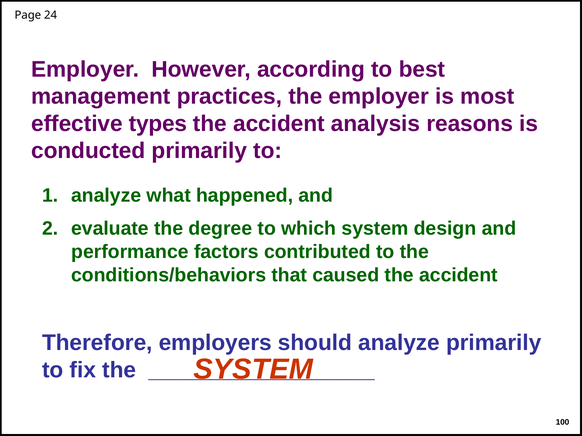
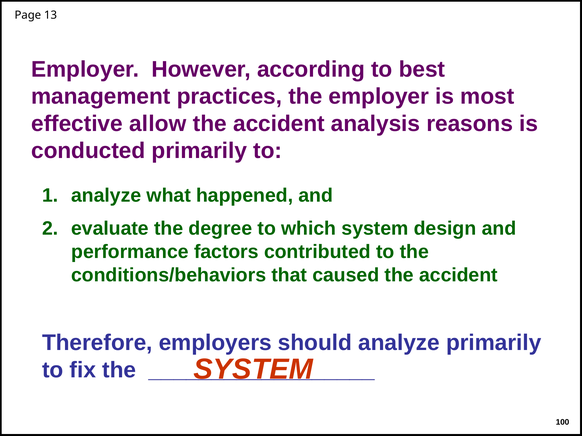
24: 24 -> 13 (51, 15)
types: types -> allow (158, 124)
